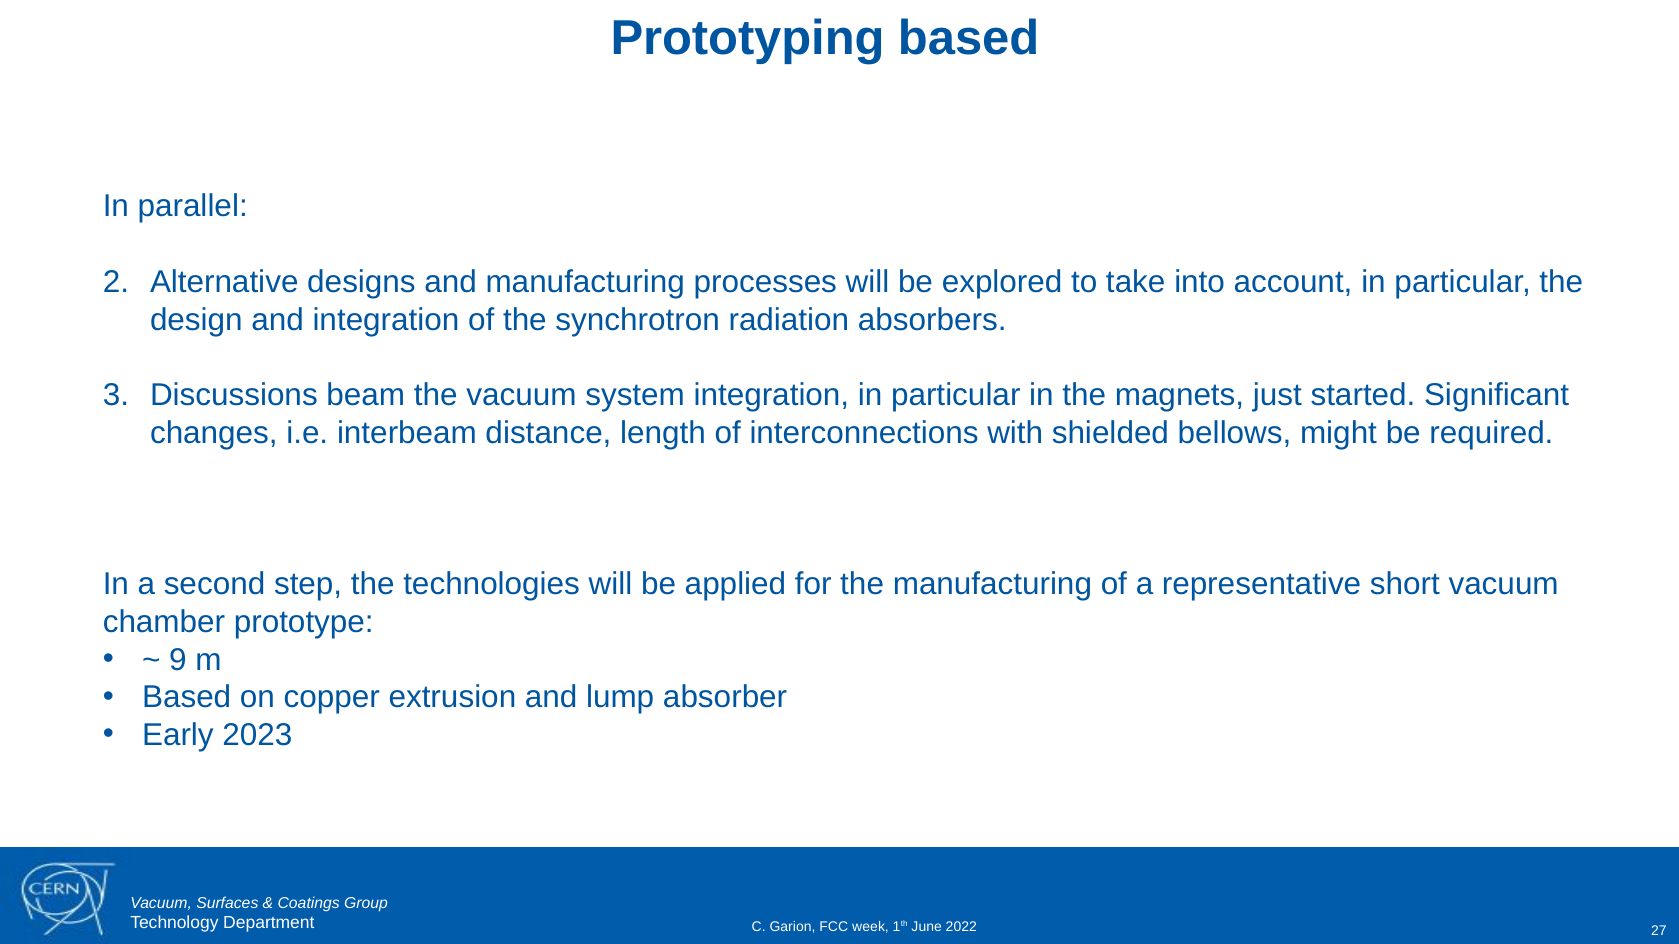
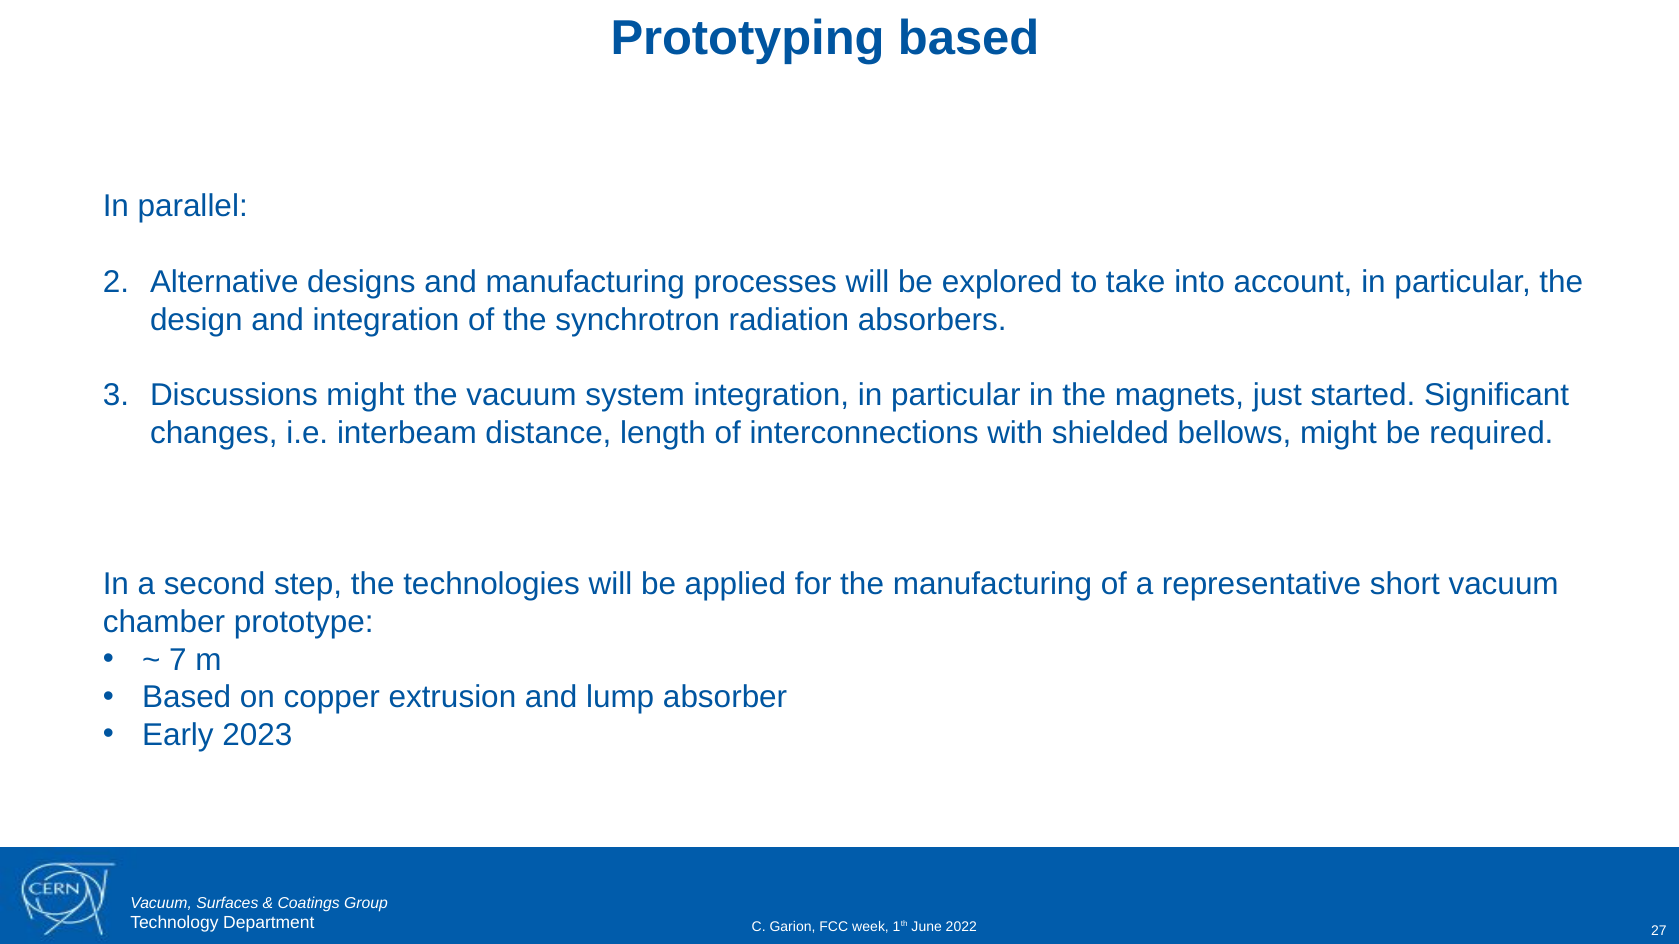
Discussions beam: beam -> might (366, 396)
9: 9 -> 7 (178, 660)
